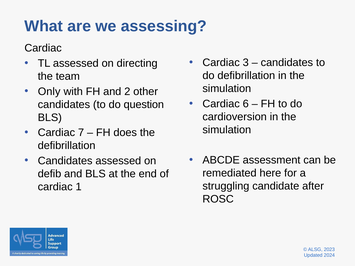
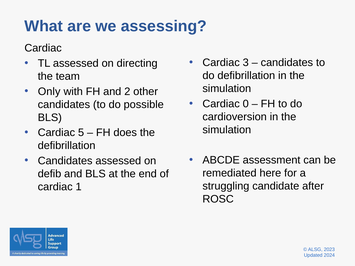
6: 6 -> 0 (246, 104)
question: question -> possible (144, 105)
7: 7 -> 5 (81, 133)
